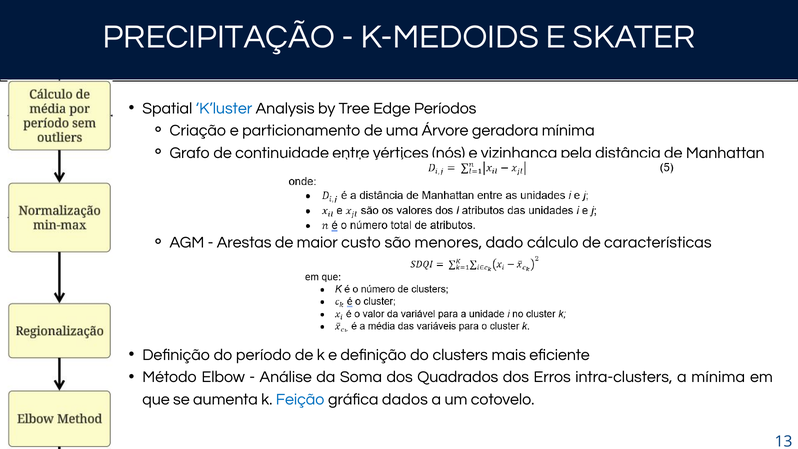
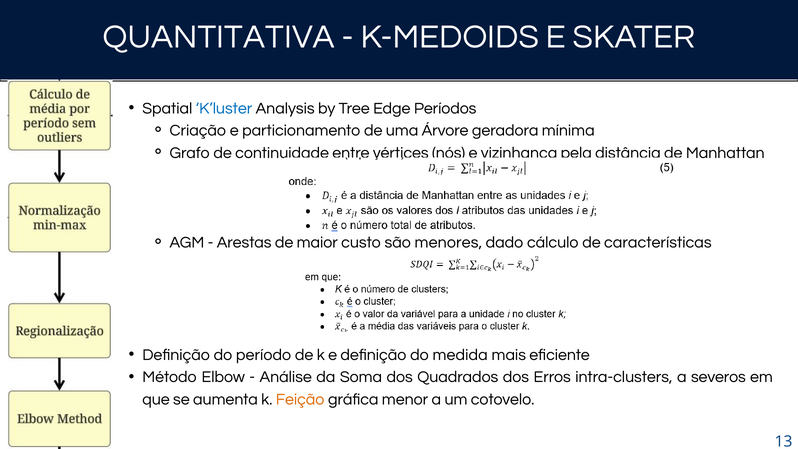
PRECIPITAÇÃO: PRECIPITAÇÃO -> QUANTITATIVA (219, 37)
clusters: clusters -> medida (460, 355)
a mínima: mínima -> severos (718, 377)
Feição colour: blue -> orange (300, 399)
dados: dados -> menor (405, 399)
